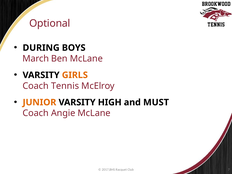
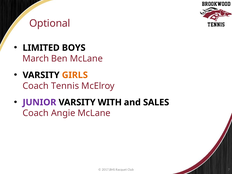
DURING: DURING -> LIMITED (41, 48)
JUNIOR colour: orange -> purple (39, 102)
HIGH: HIGH -> WITH (110, 102)
MUST: MUST -> SALES (156, 102)
